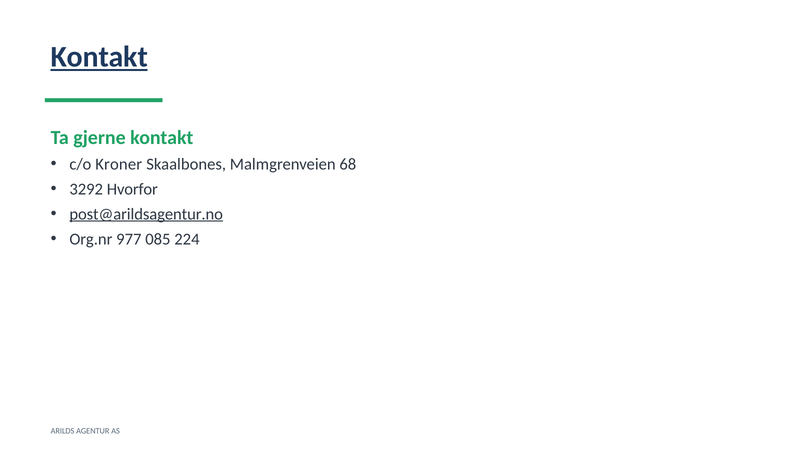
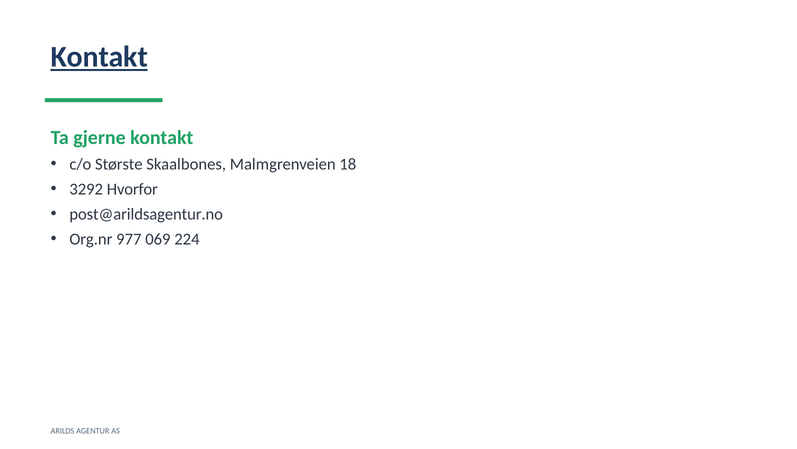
Kroner: Kroner -> Største (119, 164)
68: 68 -> 18 (348, 164)
post@arildsagentur.no underline: present -> none (146, 214)
085: 085 -> 069 (158, 239)
